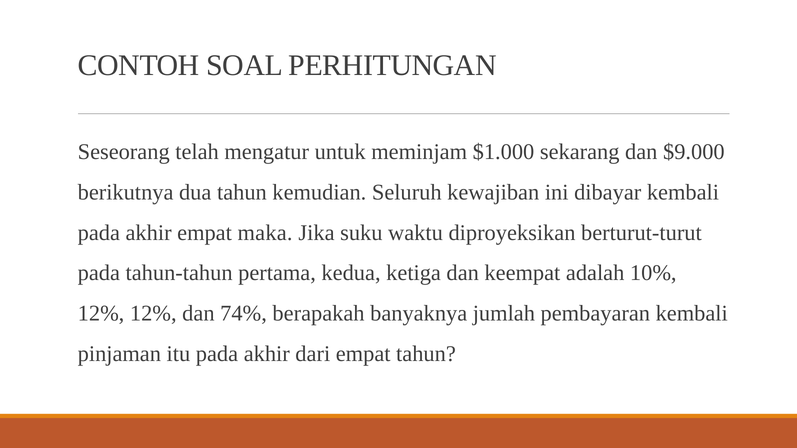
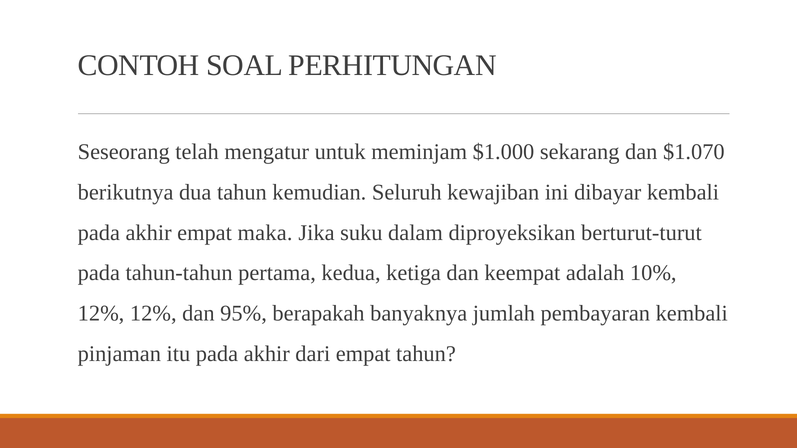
$9.000: $9.000 -> $1.070 (694, 152)
waktu: waktu -> dalam (415, 233)
74%: 74% -> 95% (244, 314)
